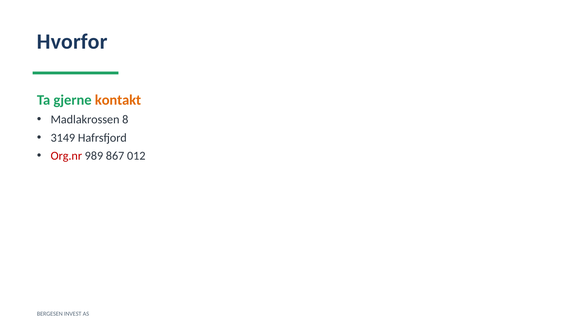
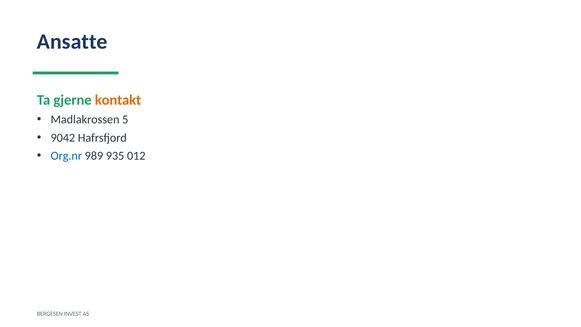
Hvorfor: Hvorfor -> Ansatte (72, 41)
8: 8 -> 5 (125, 119)
3149: 3149 -> 9042 (63, 138)
Org.nr colour: red -> blue (66, 156)
867: 867 -> 935 (115, 156)
